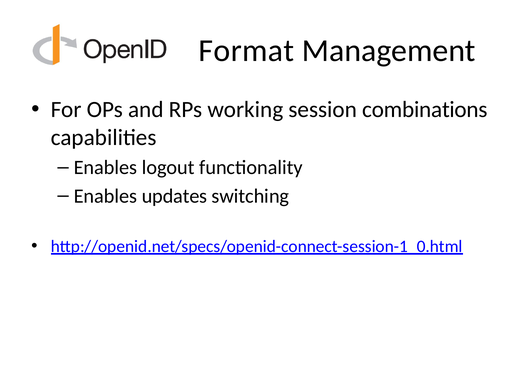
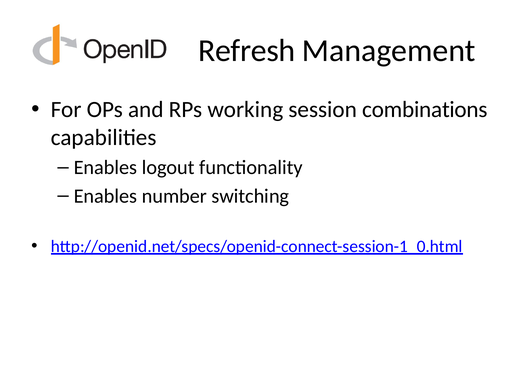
Format: Format -> Refresh (247, 51)
updates: updates -> number (174, 196)
